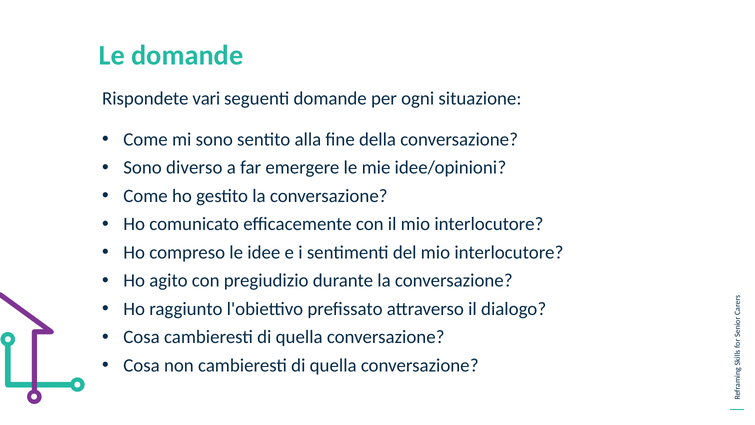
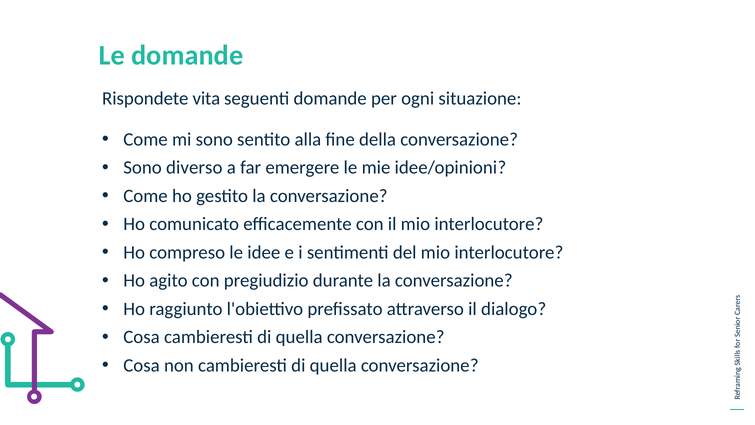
vari: vari -> vita (206, 98)
